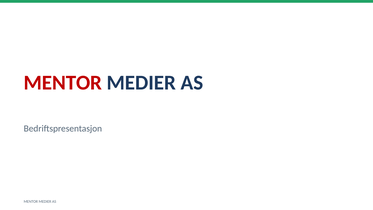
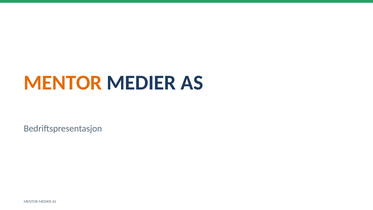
MENTOR colour: red -> orange (63, 83)
